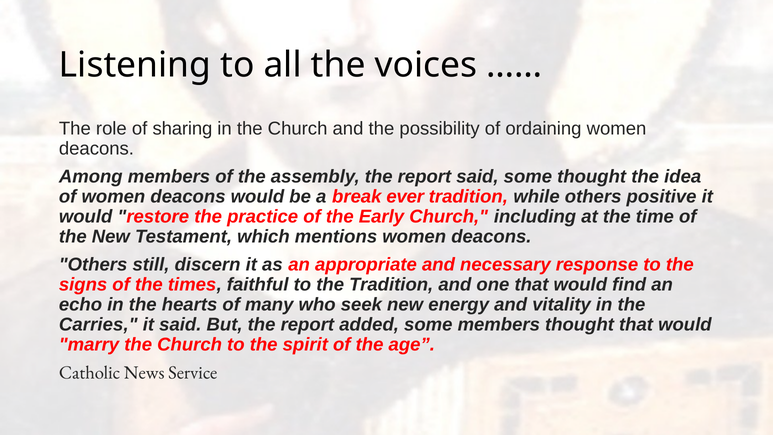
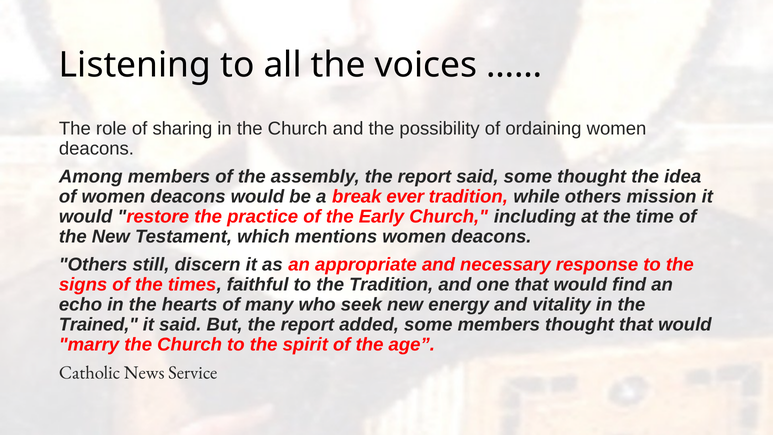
positive: positive -> mission (662, 197)
Carries: Carries -> Trained (98, 325)
